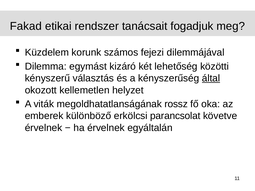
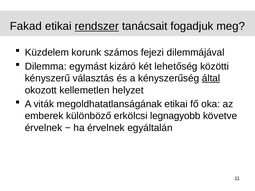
rendszer underline: none -> present (97, 26)
megoldhatatlanságának rossz: rossz -> etikai (176, 104)
parancsolat: parancsolat -> legnagyobb (175, 116)
